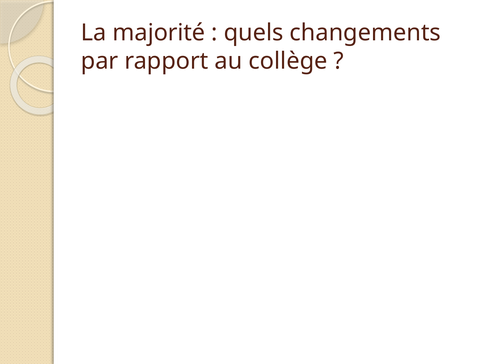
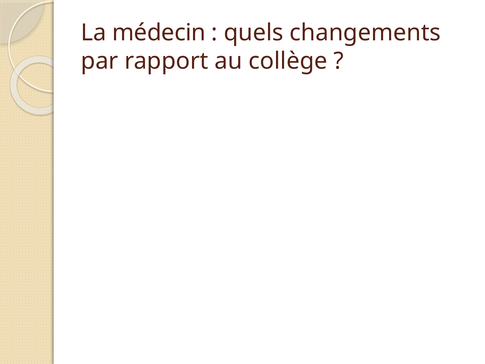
majorité: majorité -> médecin (159, 33)
